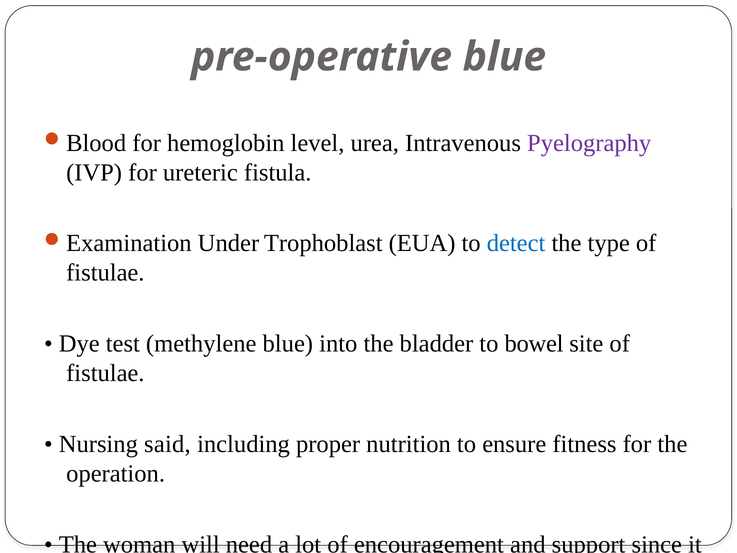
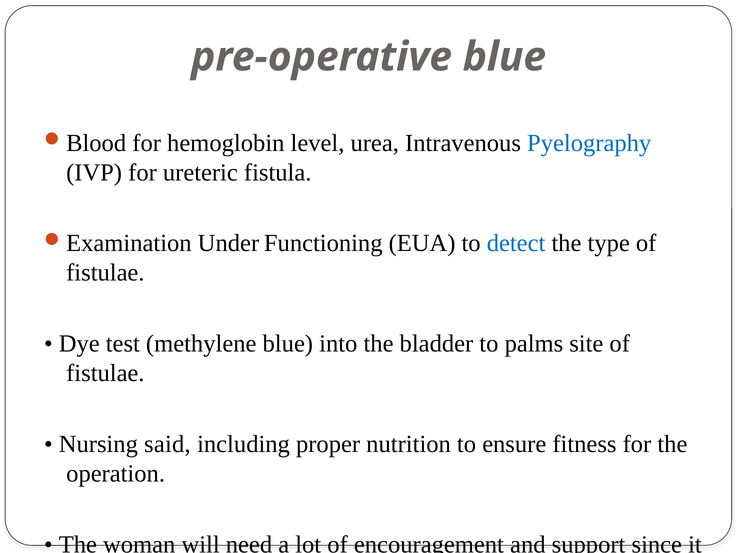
Pyelography colour: purple -> blue (589, 143)
Trophoblast: Trophoblast -> Functioning (323, 243)
bowel: bowel -> palms (534, 344)
